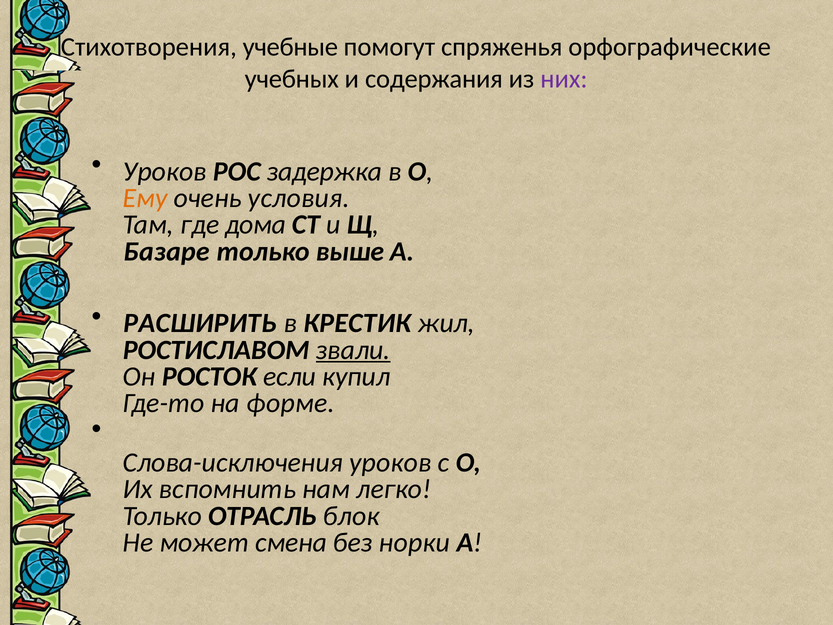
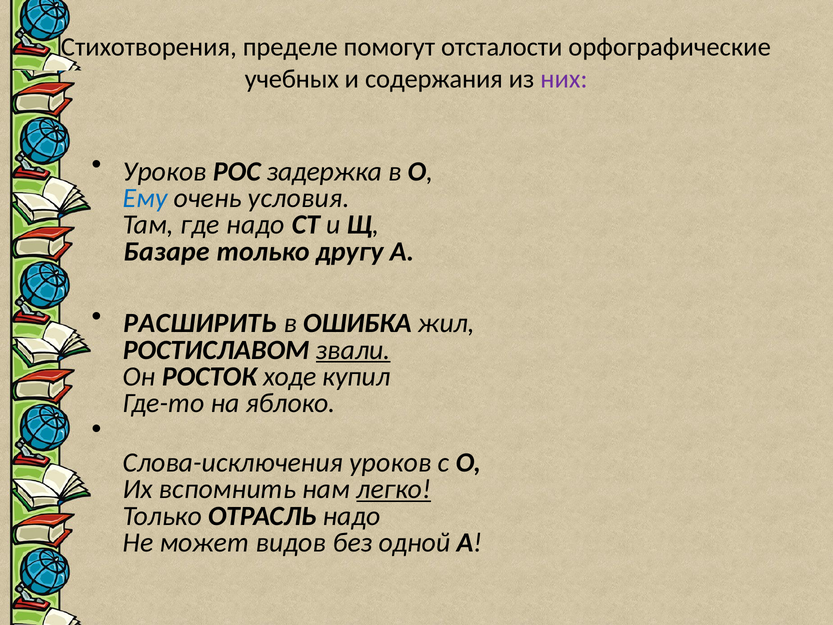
учебные: учебные -> пределе (290, 47)
спряженья: спряженья -> отсталости (502, 47)
Ему colour: orange -> blue (145, 198)
где дома: дома -> надо (255, 225)
выше: выше -> другу (350, 251)
КРЕСТИК: КРЕСТИК -> ОШИБКА (357, 323)
если: если -> ходе (290, 376)
форме: форме -> яблоко (291, 403)
легко underline: none -> present (394, 489)
ОТРАСЛЬ блок: блок -> надо (352, 516)
смена: смена -> видов (291, 542)
норки: норки -> одной (415, 542)
